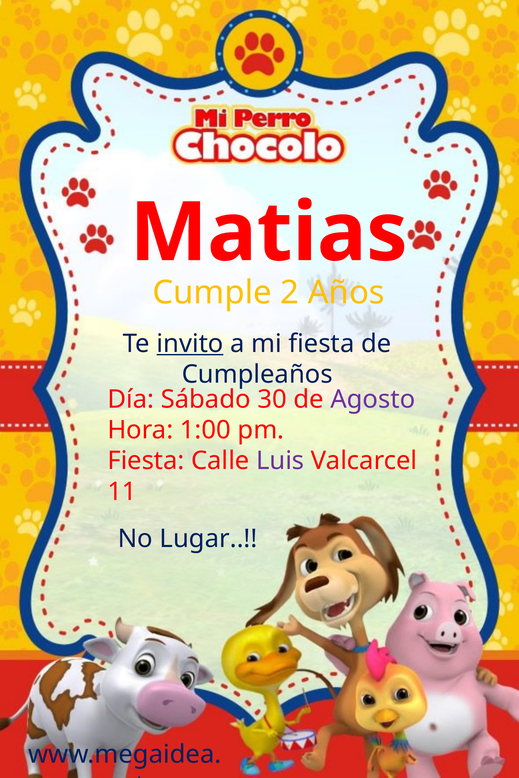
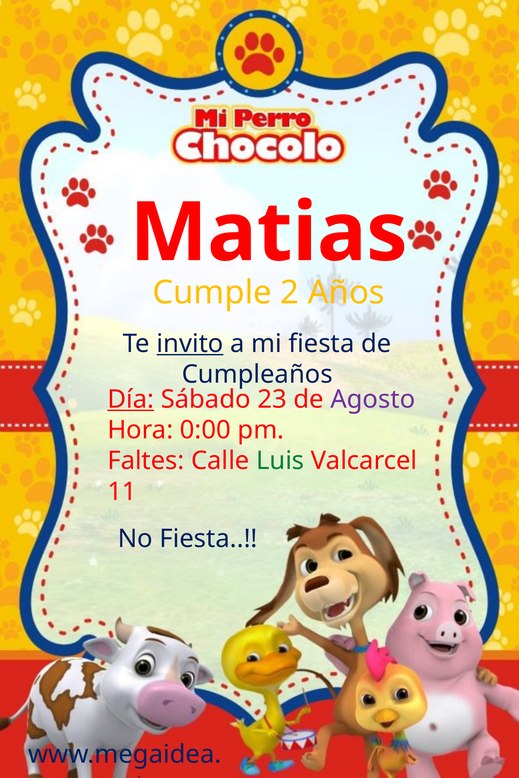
Día underline: none -> present (131, 400)
30: 30 -> 23 (272, 400)
1:00: 1:00 -> 0:00 (205, 430)
Fiesta: Fiesta -> Faltes (146, 461)
Luis colour: purple -> green (280, 461)
No Lugar: Lugar -> Fiesta (209, 539)
